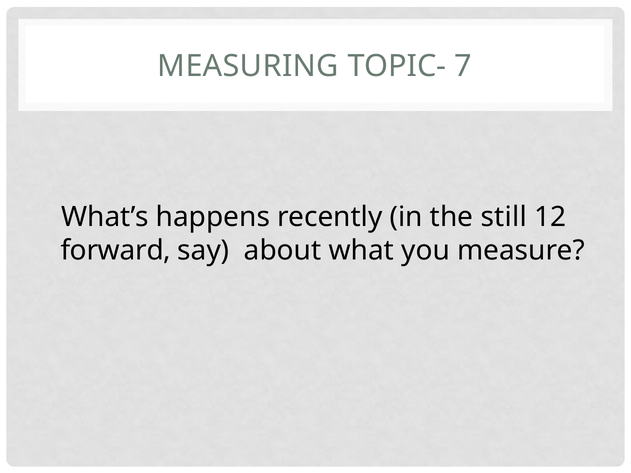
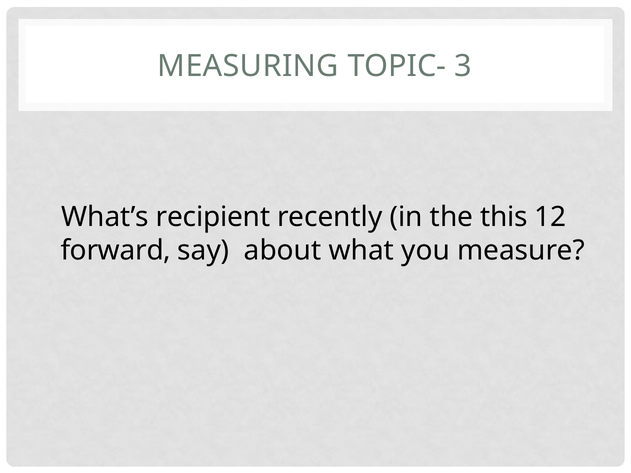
7: 7 -> 3 (463, 66)
happens: happens -> recipient (213, 217)
still: still -> this (504, 217)
